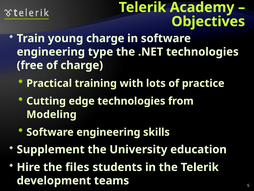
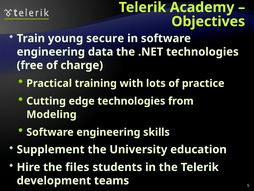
young charge: charge -> secure (105, 38)
type: type -> data (101, 52)
